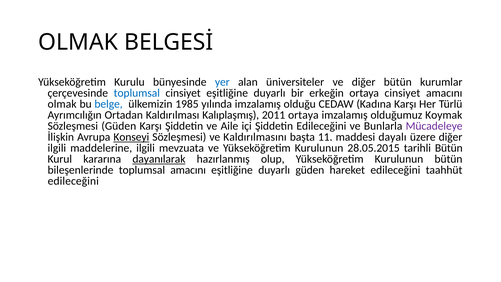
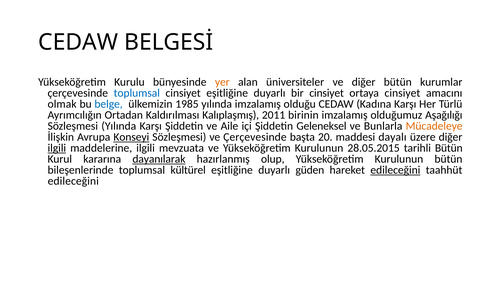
OLMAK: OLMAK -> CEDAW (78, 42)
yer colour: blue -> orange (222, 82)
bir erkeğin: erkeğin -> cinsiyet (327, 93)
2011 ortaya: ortaya -> birinin (303, 115)
Koymak: Koymak -> Aşağılığı (444, 115)
Sözleşmesi Güden: Güden -> Yılında (119, 126)
Şiddetin Edileceğini: Edileceğini -> Geleneksel (321, 126)
Mücadeleye colour: purple -> orange (434, 126)
ve Kaldırılmasını: Kaldırılmasını -> Çerçevesinde (255, 137)
11: 11 -> 20 (325, 137)
ilgili underline: none -> present (57, 148)
toplumsal amacını: amacını -> kültürel (188, 170)
edileceğini underline: none -> present (395, 170)
